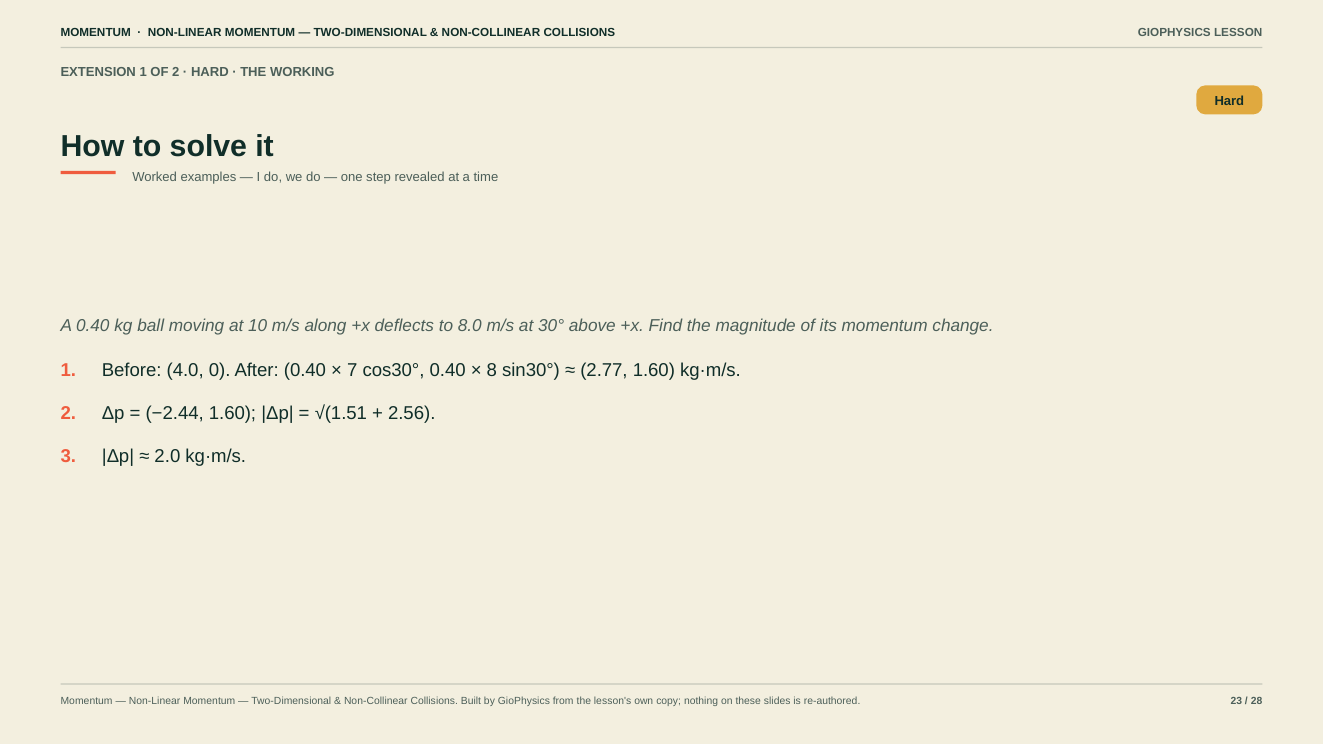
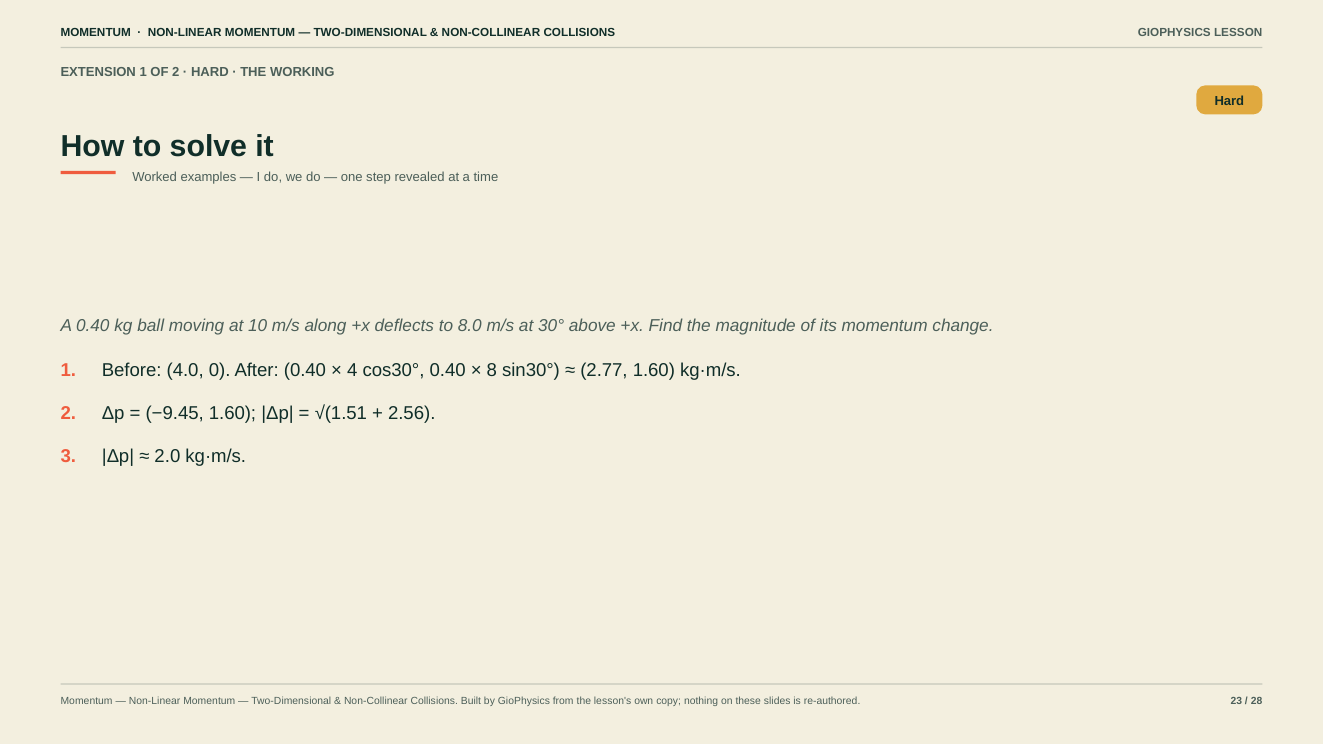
7: 7 -> 4 (352, 371)
−2.44: −2.44 -> −9.45 (175, 414)
